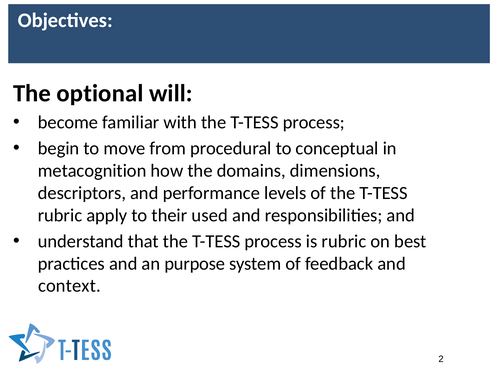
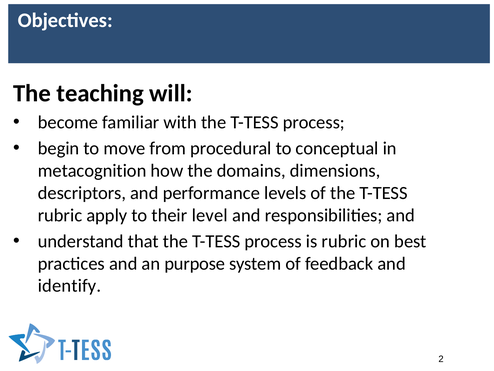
optional: optional -> teaching (100, 93)
used: used -> level (210, 215)
context: context -> identify (69, 285)
